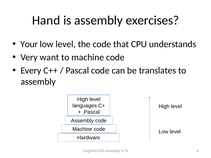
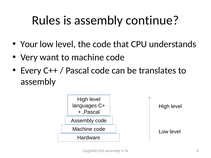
Hand: Hand -> Rules (46, 20)
exercises: exercises -> continue (152, 20)
